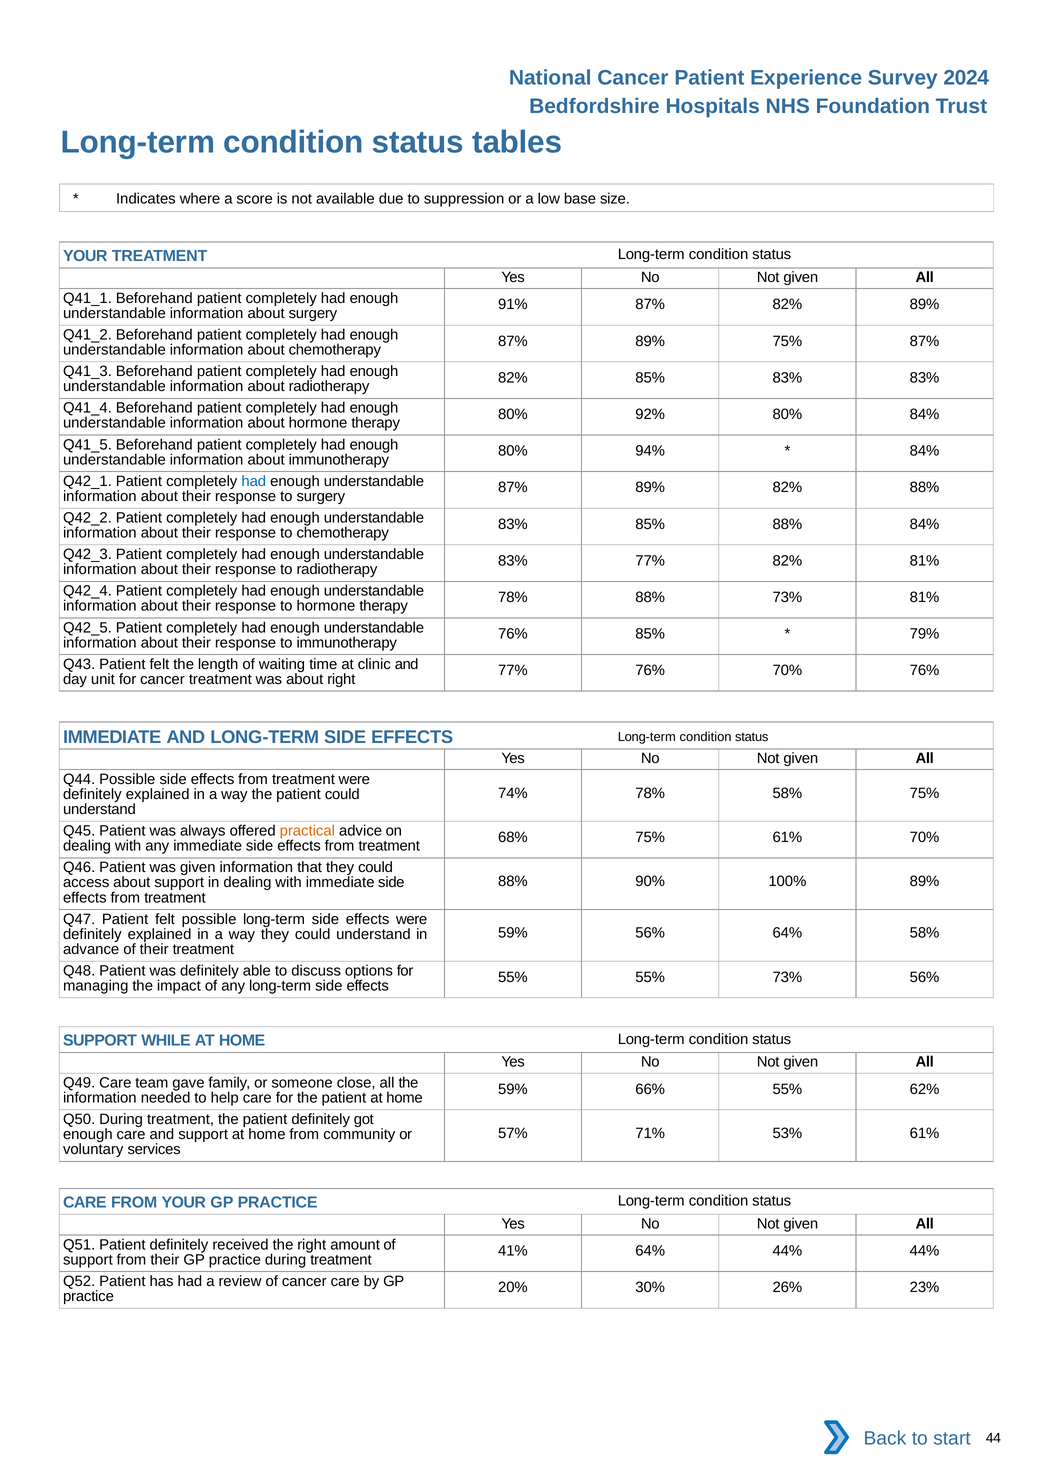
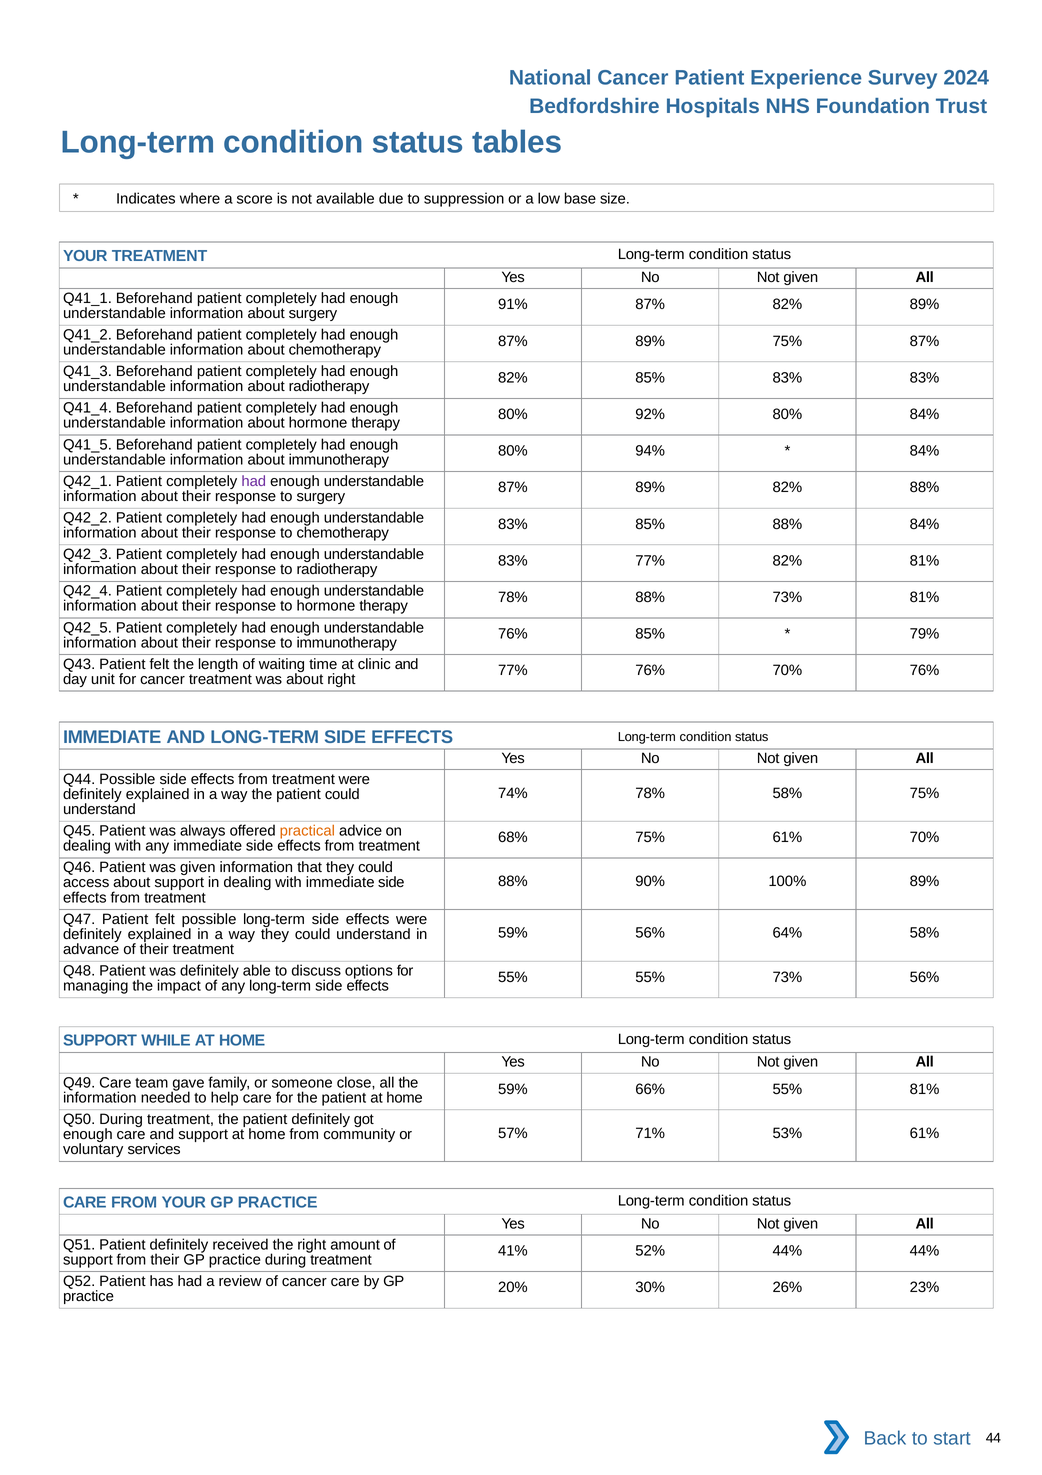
had colour: blue -> purple (254, 481)
55% 62%: 62% -> 81% (925, 1089)
41% 64%: 64% -> 52% (650, 1251)
